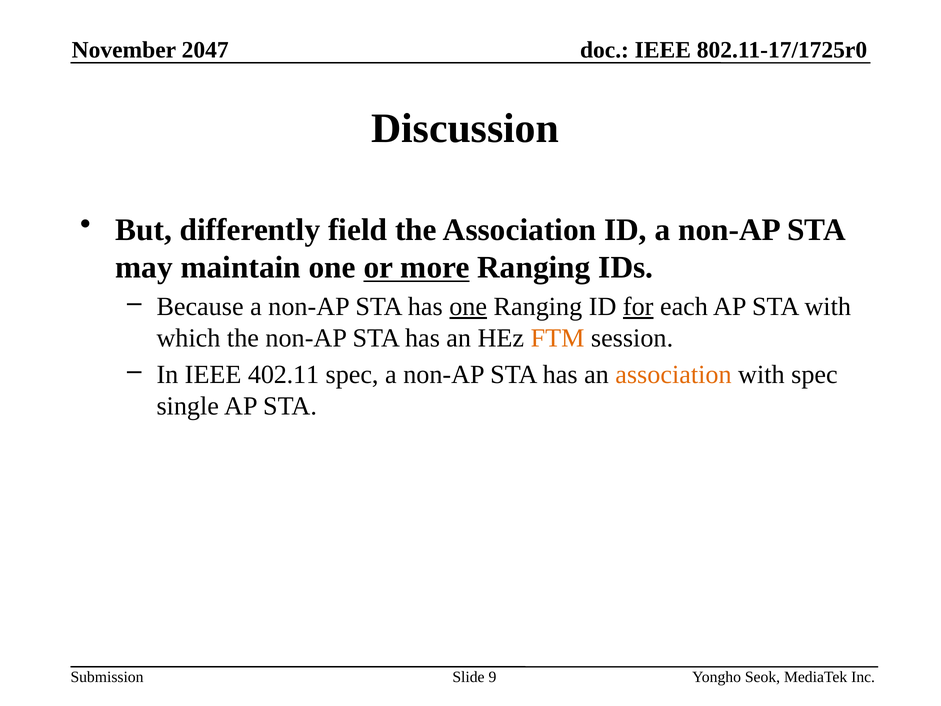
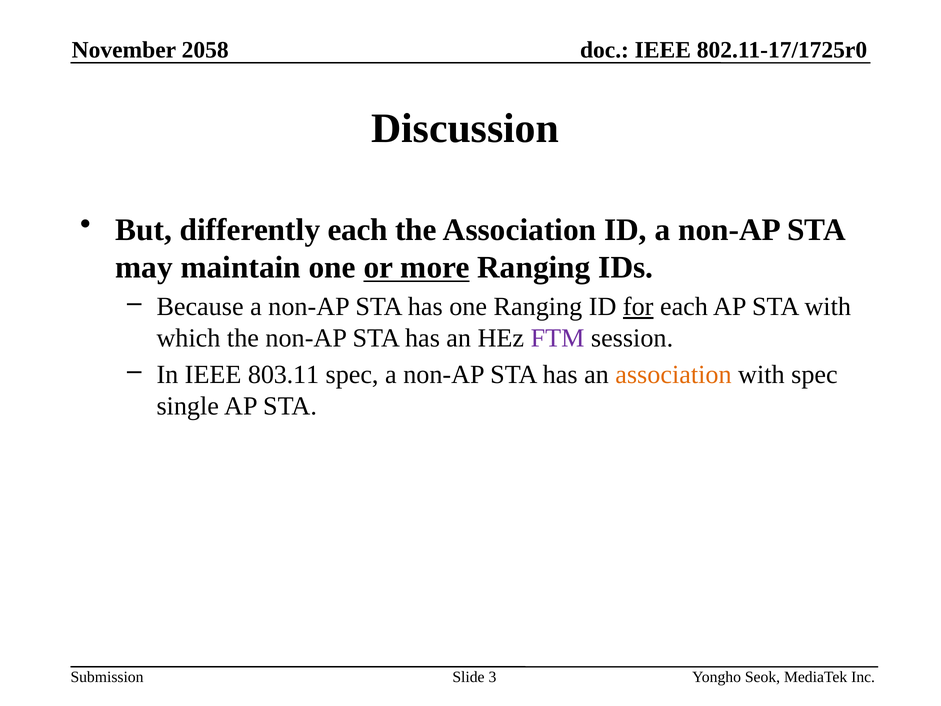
2047: 2047 -> 2058 (205, 50)
differently field: field -> each (358, 230)
one underline: present -> none (468, 307)
FTM colour: orange -> purple (558, 338)
402.11: 402.11 -> 803.11 (284, 375)
9: 9 -> 3 (492, 677)
